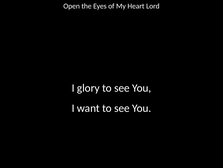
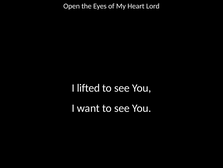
glory: glory -> lifted (88, 88)
